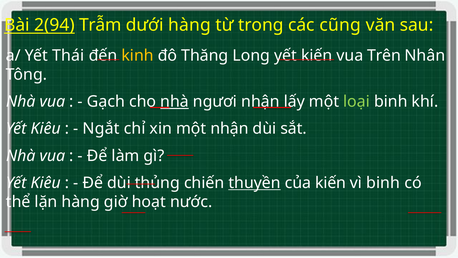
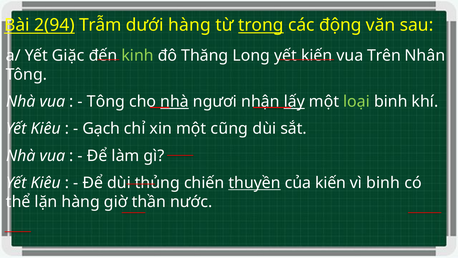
trong underline: none -> present (261, 25)
cũng: cũng -> động (340, 25)
Thái: Thái -> Giặc (68, 55)
kinh colour: yellow -> light green (138, 55)
Gạch: Gạch -> Tông (106, 101)
lấy underline: none -> present (294, 101)
Ngắt: Ngắt -> Gạch (101, 128)
một nhận: nhận -> cũng (229, 128)
hoạt: hoạt -> thần (149, 202)
